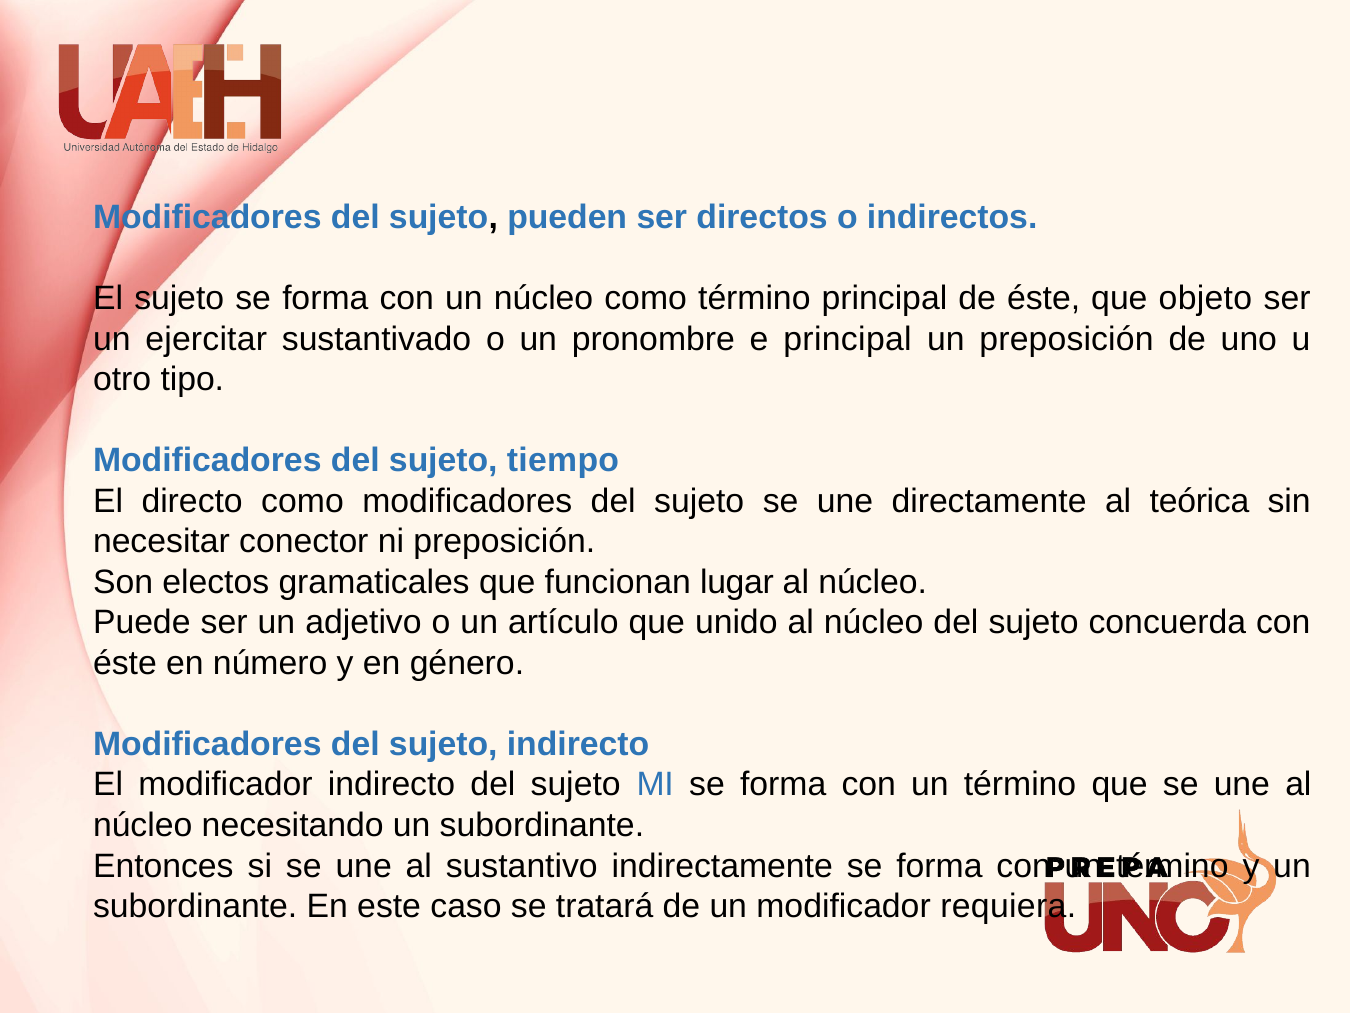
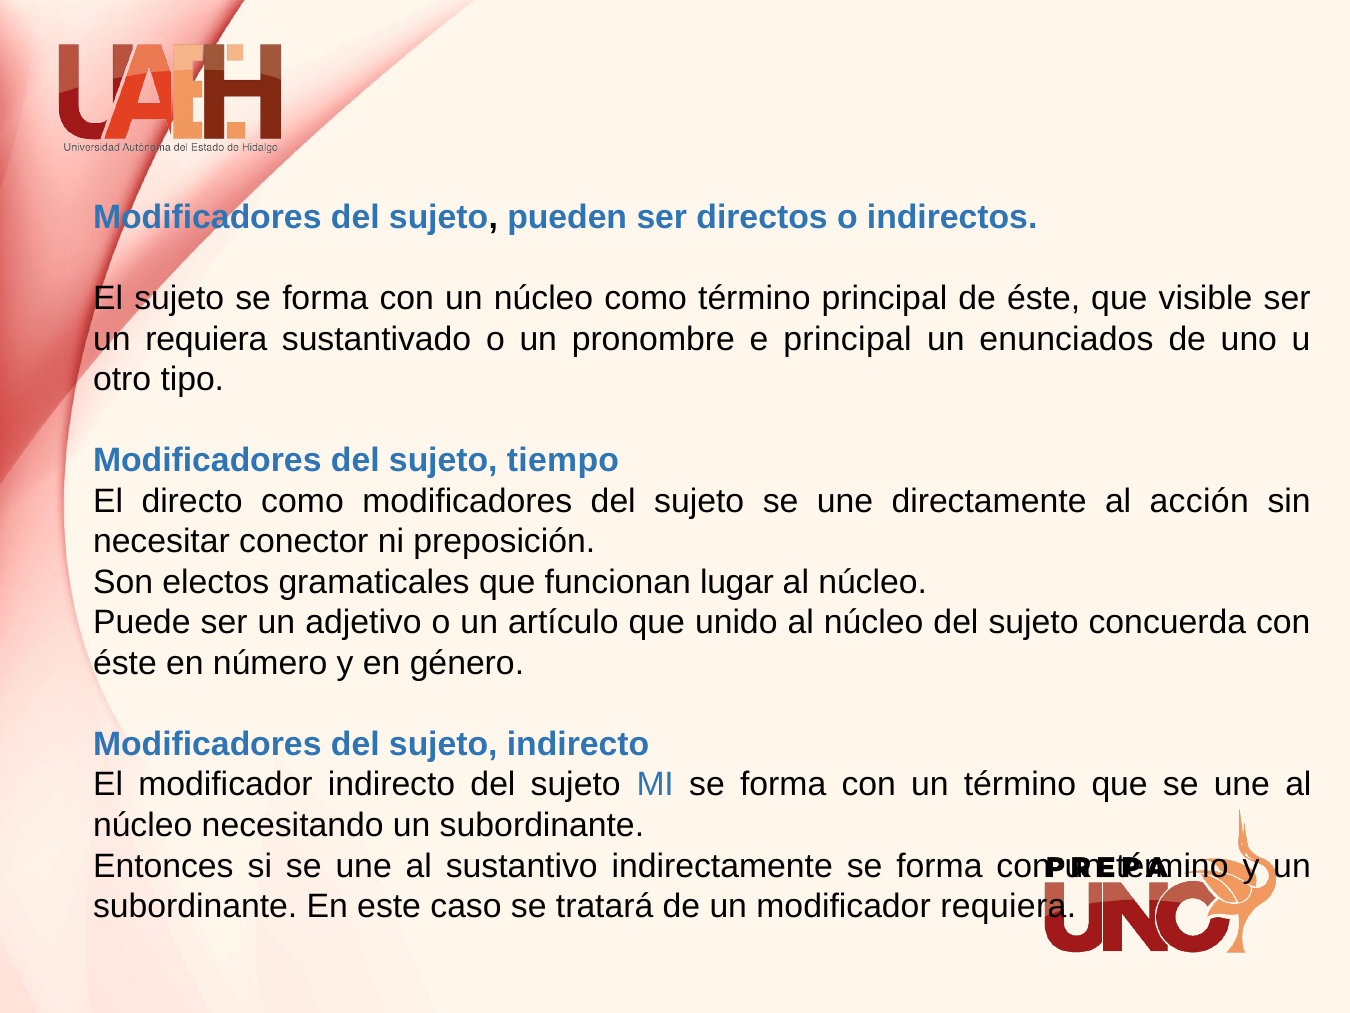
objeto: objeto -> visible (1206, 298)
un ejercitar: ejercitar -> requiera (206, 339)
un preposición: preposición -> enunciados (1067, 339)
teórica: teórica -> acción (1199, 501)
